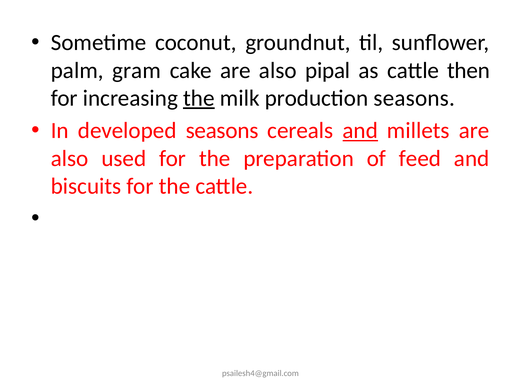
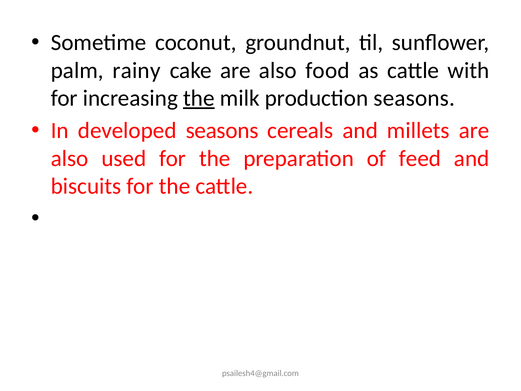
gram: gram -> rainy (137, 70)
pipal: pipal -> food (327, 70)
then: then -> with (468, 70)
and underline: present -> none (360, 131)
